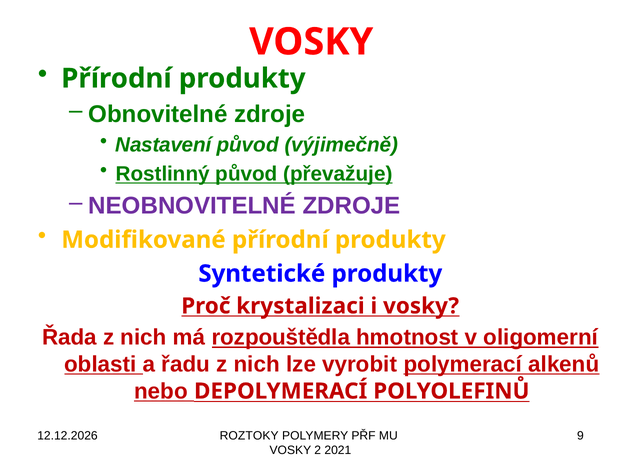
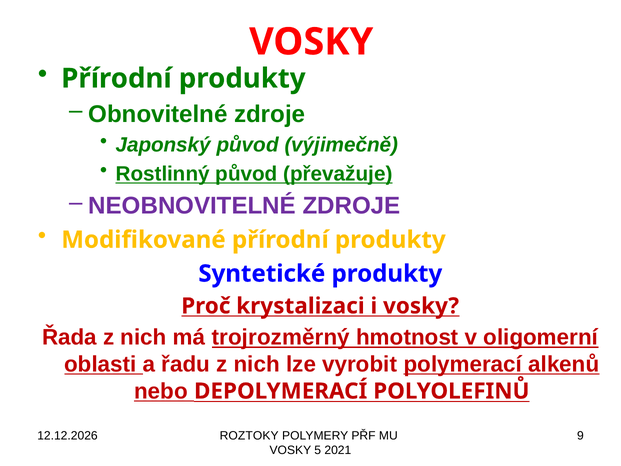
Nastavení: Nastavení -> Japonský (163, 145)
rozpouštědla: rozpouštědla -> trojrozměrný (281, 337)
2: 2 -> 5 (318, 450)
